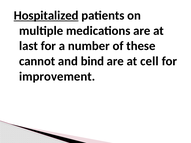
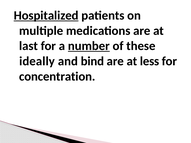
number underline: none -> present (89, 46)
cannot: cannot -> ideally (37, 61)
cell: cell -> less (150, 61)
improvement: improvement -> concentration (57, 77)
